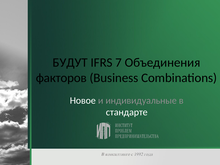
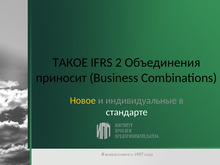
БУДУТ: БУДУТ -> ТАКОЕ (70, 62)
7: 7 -> 2 (119, 62)
факторов: факторов -> приносит (61, 78)
Новое colour: white -> yellow (83, 100)
